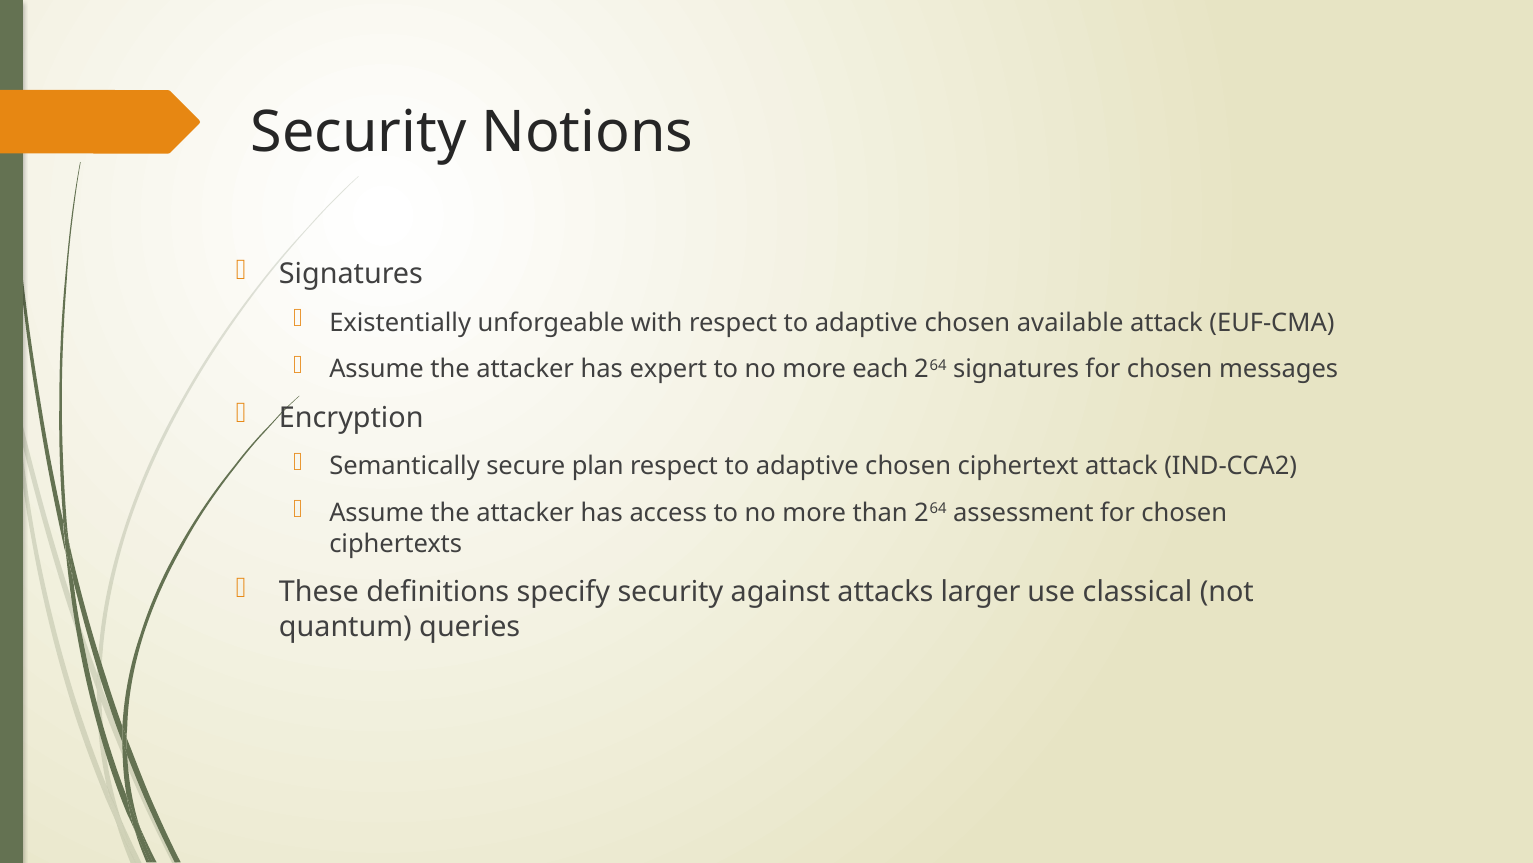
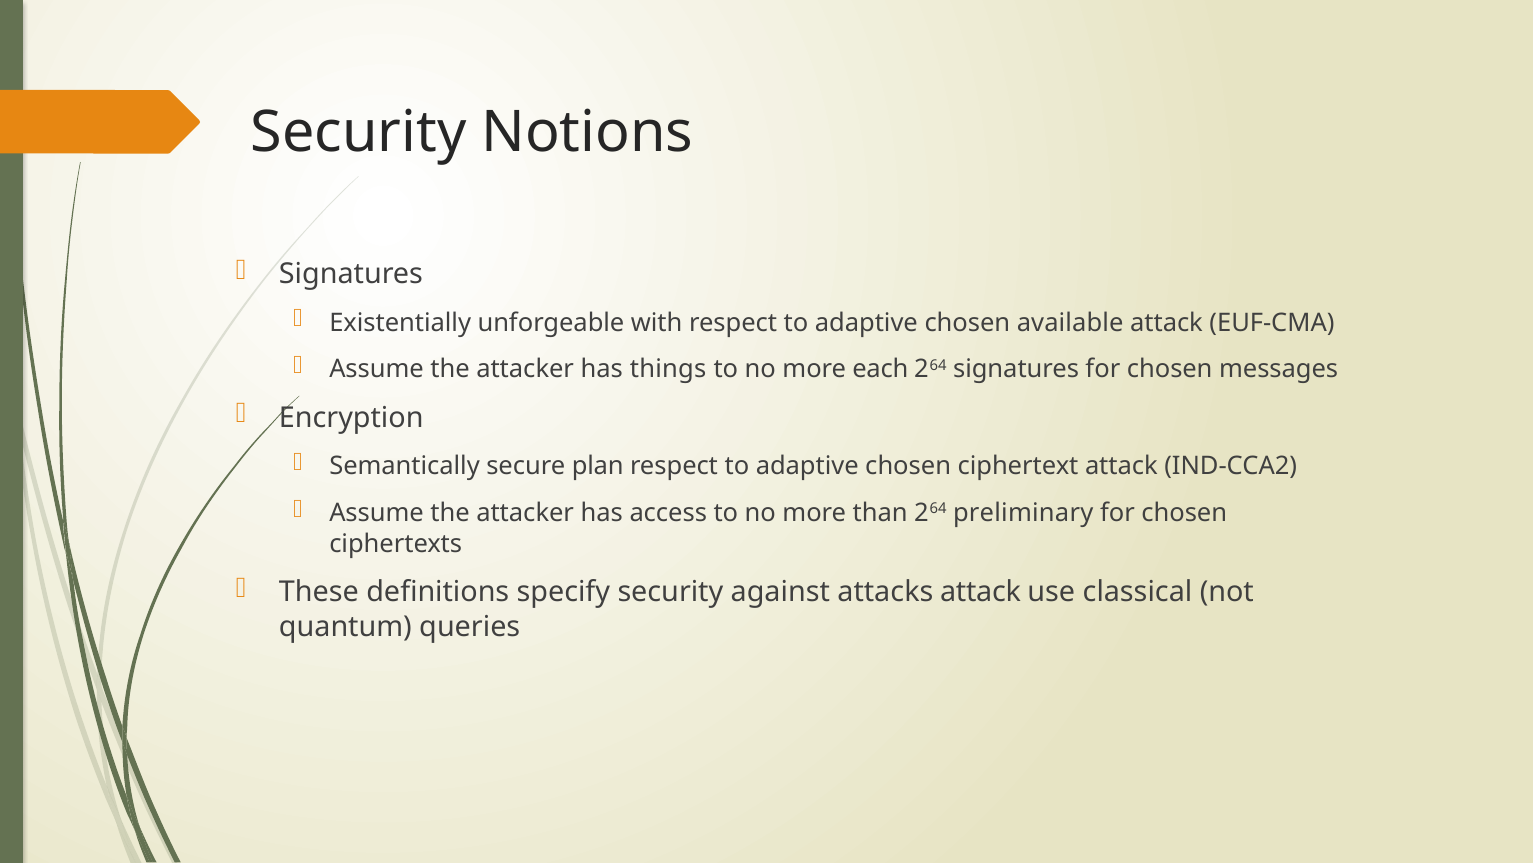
expert: expert -> things (668, 369)
assessment: assessment -> preliminary (1023, 513)
attacks larger: larger -> attack (981, 592)
